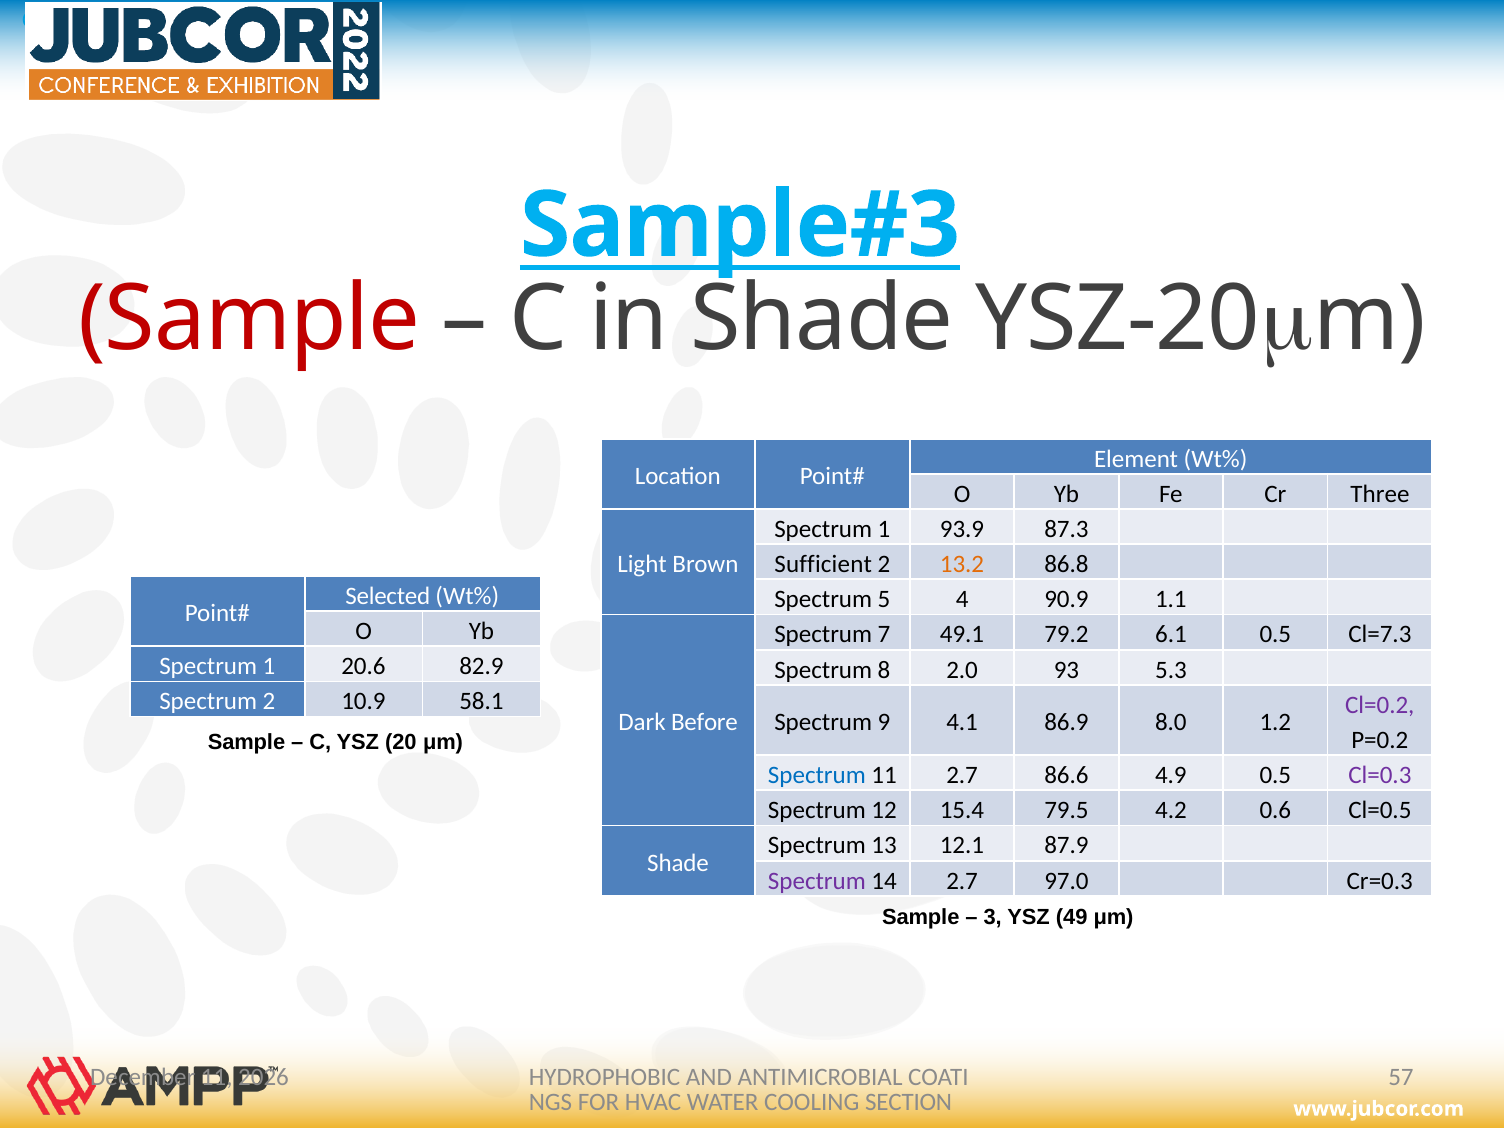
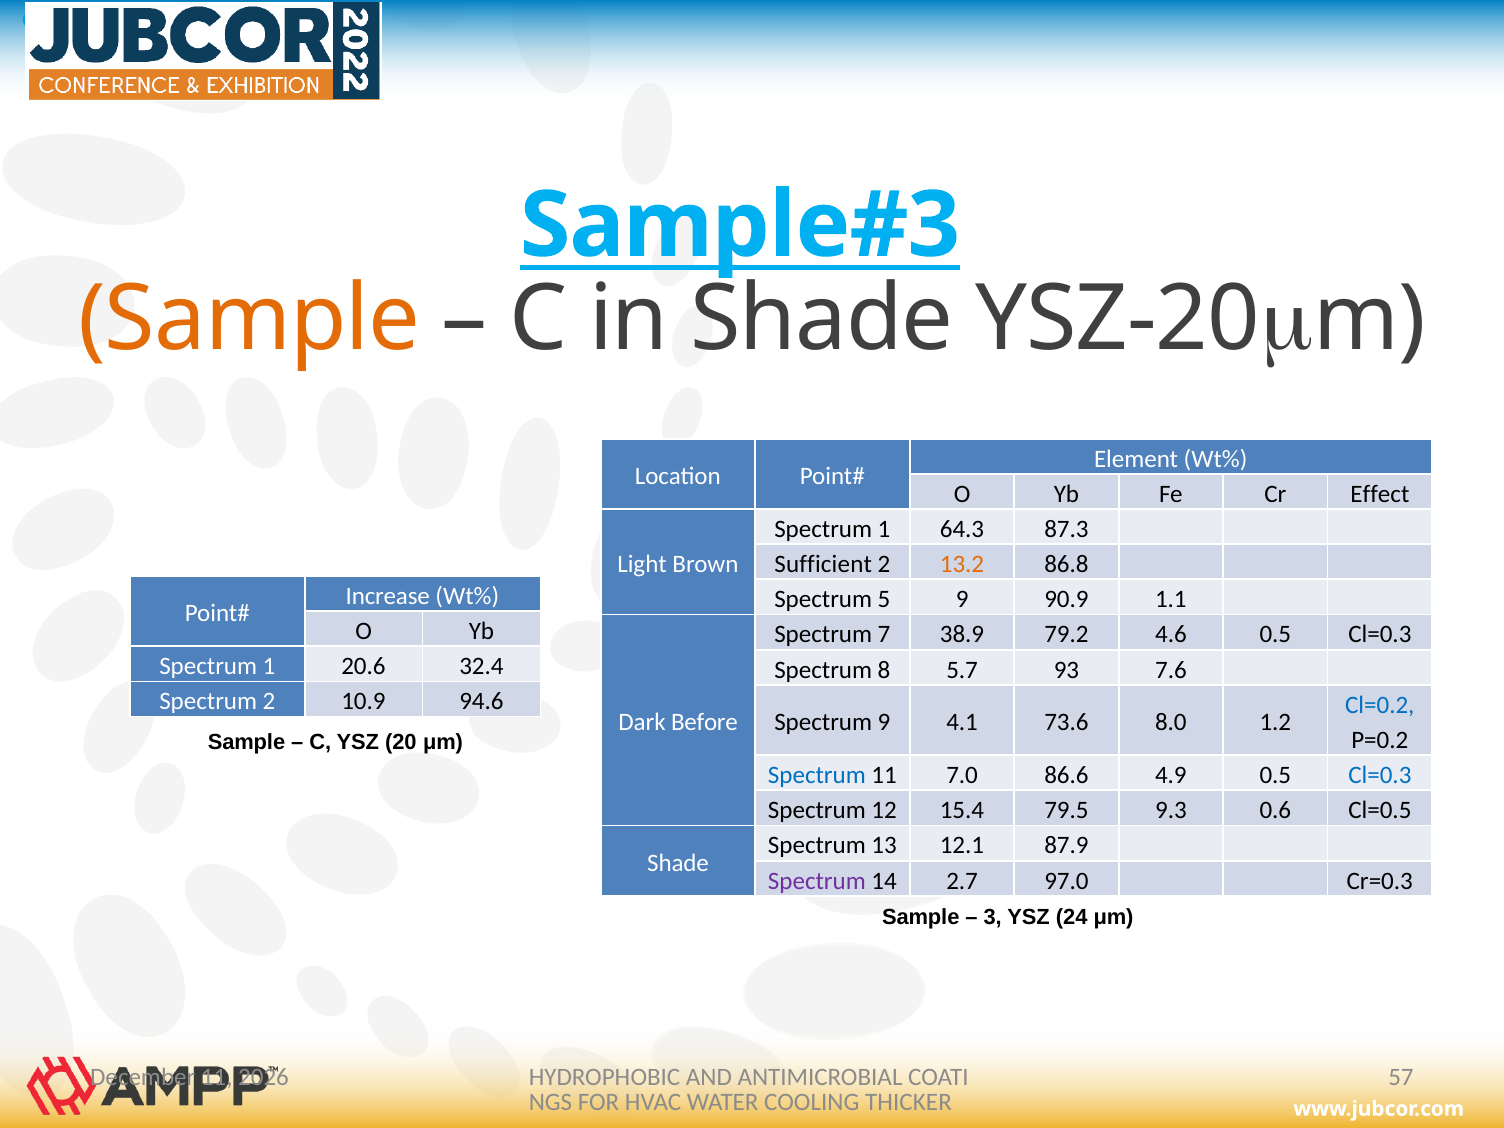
Sample colour: red -> orange (249, 319)
Three: Three -> Effect (1380, 494)
93.9: 93.9 -> 64.3 (962, 529)
Selected: Selected -> Increase (388, 596)
5 4: 4 -> 9 (962, 599)
49.1: 49.1 -> 38.9 (962, 635)
6.1: 6.1 -> 4.6 (1171, 635)
Cl=7.3: Cl=7.3 -> Cl=0.3 (1380, 635)
82.9: 82.9 -> 32.4 (481, 666)
2.0: 2.0 -> 5.7 (962, 670)
5.3: 5.3 -> 7.6 (1171, 670)
58.1: 58.1 -> 94.6 (481, 702)
Cl=0.2 colour: purple -> blue (1380, 705)
86.9: 86.9 -> 73.6 (1066, 723)
11 2.7: 2.7 -> 7.0 (962, 775)
Cl=0.3 colour: purple -> blue (1380, 775)
4.2: 4.2 -> 9.3 (1171, 810)
49: 49 -> 24 (1072, 917)
SECTION: SECTION -> THICKER (908, 1102)
